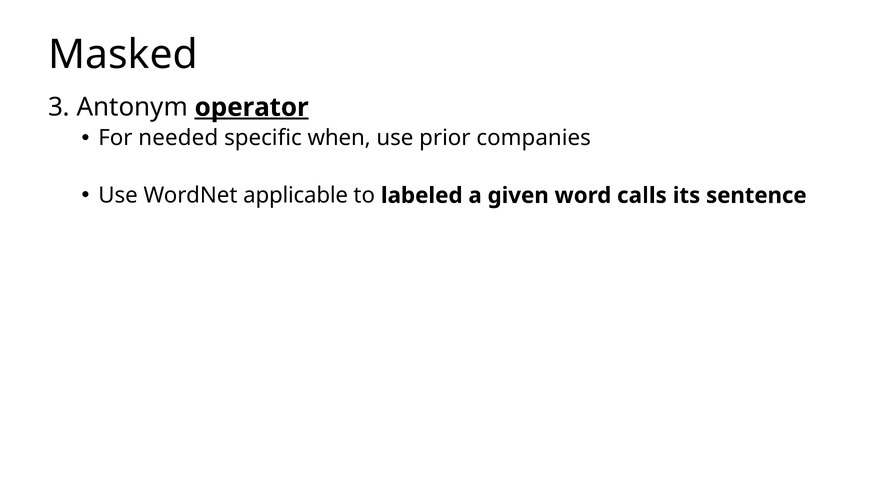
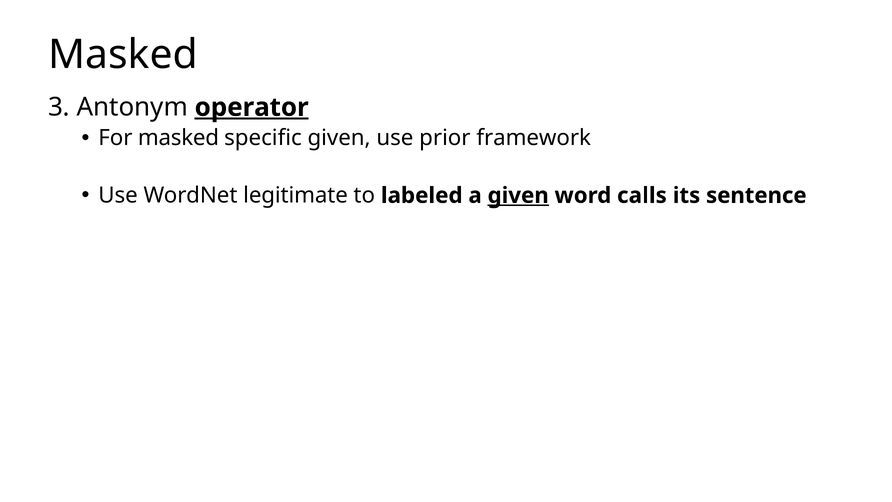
For needed: needed -> masked (178, 138)
specific when: when -> given (339, 138)
companies: companies -> framework (534, 138)
applicable: applicable -> legitimate (296, 195)
given underline: none -> present (518, 195)
